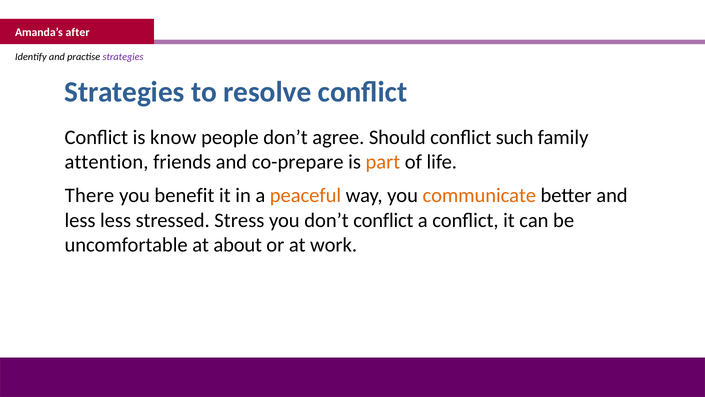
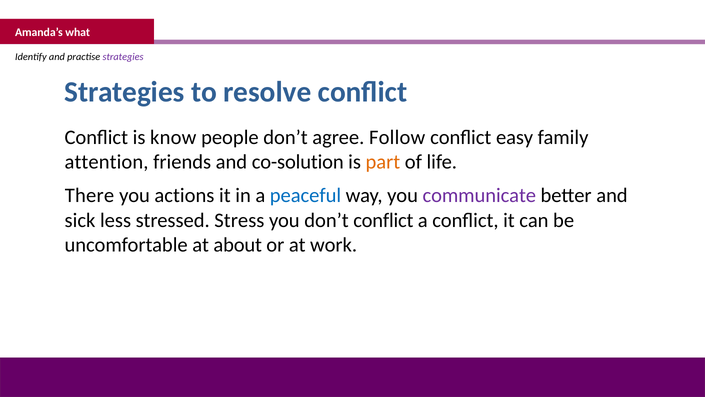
after: after -> what (78, 32)
Should: Should -> Follow (397, 137)
such: such -> easy (515, 137)
co-prepare: co-prepare -> co-solution (298, 162)
benefit: benefit -> actions (184, 195)
peaceful colour: orange -> blue (305, 195)
communicate colour: orange -> purple (479, 195)
less: less -> sick (80, 220)
